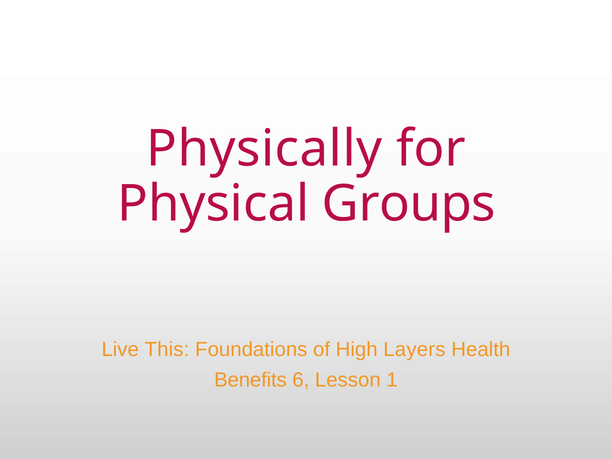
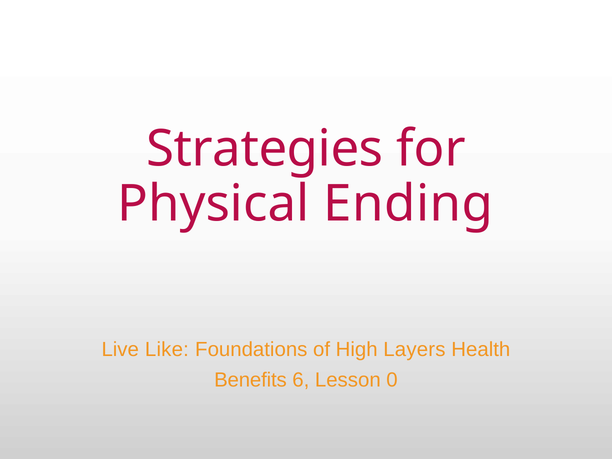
Physically: Physically -> Strategies (265, 149)
Groups: Groups -> Ending (408, 204)
This: This -> Like (167, 350)
1: 1 -> 0 (392, 380)
